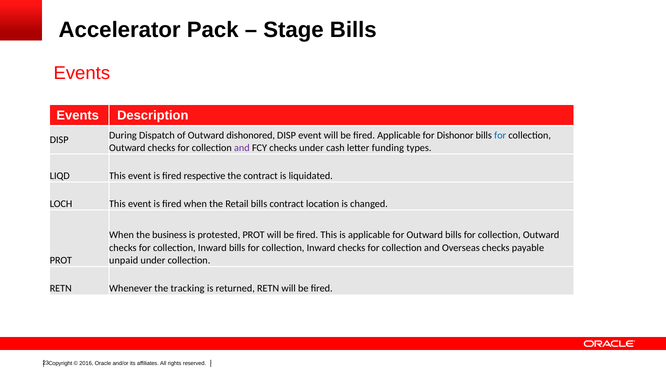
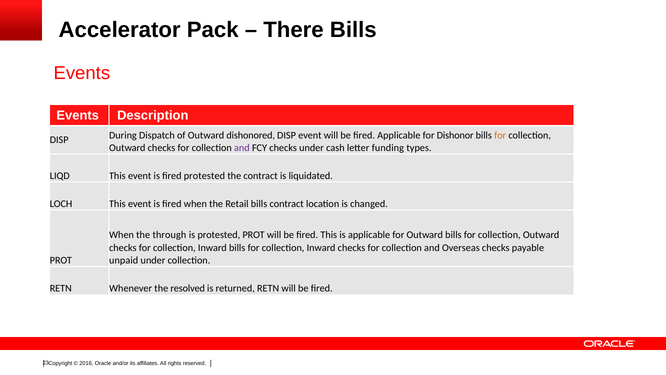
Stage: Stage -> There (294, 30)
for colour: blue -> orange (500, 135)
fired respective: respective -> protested (204, 176)
business: business -> through (169, 235)
tracking: tracking -> resolved (188, 288)
